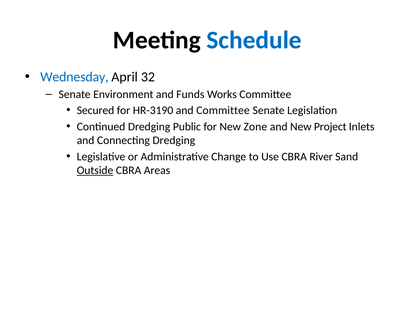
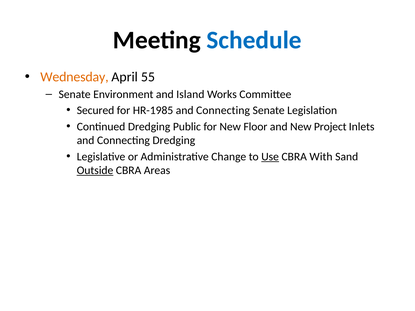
Wednesday colour: blue -> orange (74, 77)
32: 32 -> 55 (148, 77)
Funds: Funds -> Island (190, 94)
HR-3190: HR-3190 -> HR-1985 (153, 111)
Committee: Committee -> Connecting (223, 111)
Zone: Zone -> Floor (255, 127)
Use underline: none -> present (270, 157)
River: River -> With (321, 157)
